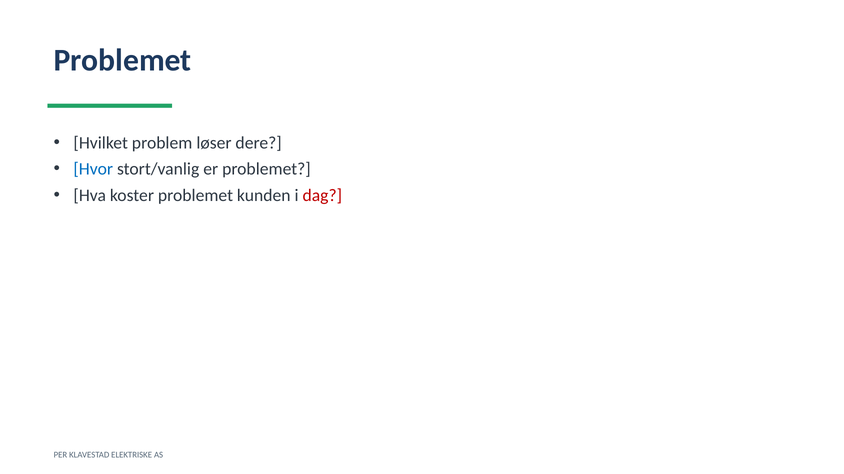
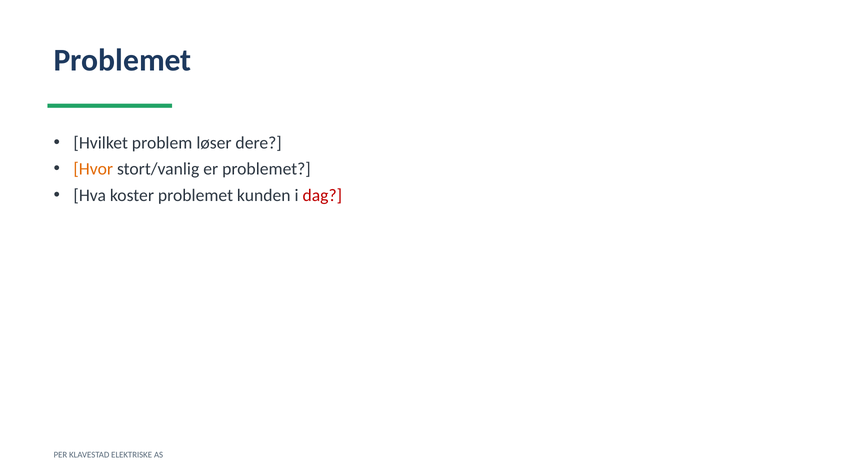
Hvor colour: blue -> orange (93, 169)
